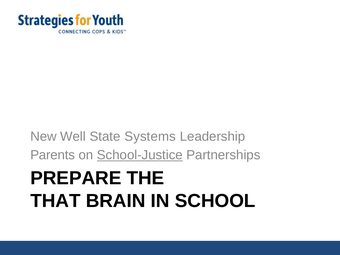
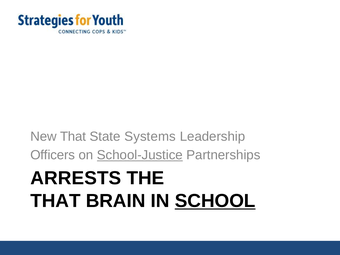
New Well: Well -> That (73, 137)
Parents: Parents -> Officers (53, 155)
PREPARE: PREPARE -> ARRESTS (76, 178)
SCHOOL underline: none -> present (215, 201)
